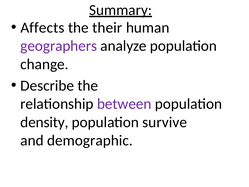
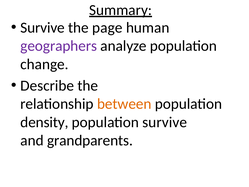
Affects: Affects -> Survive (43, 28)
their: their -> page (107, 28)
between colour: purple -> orange (124, 104)
demographic: demographic -> grandparents (90, 140)
